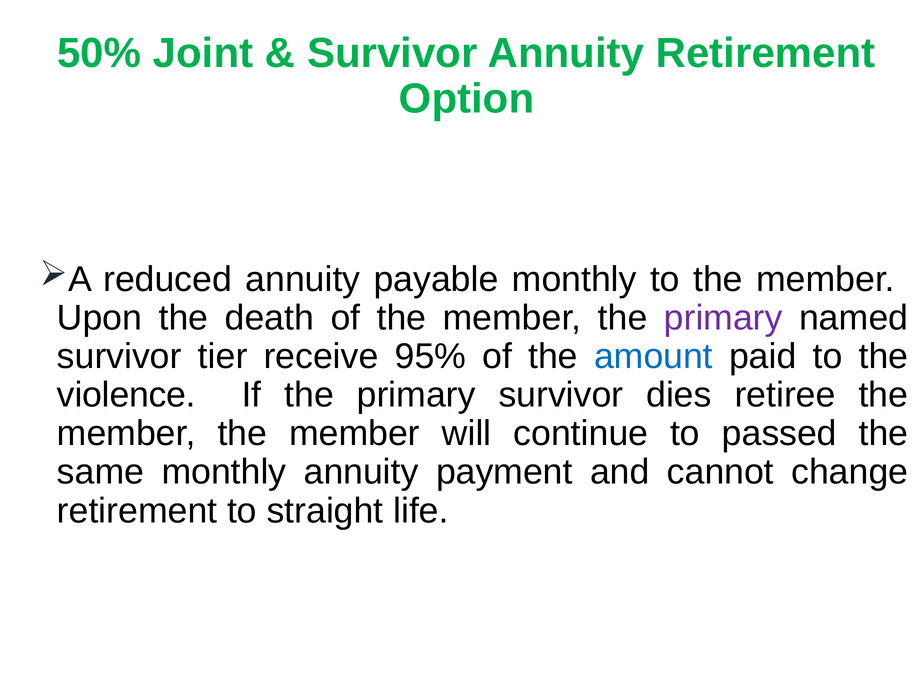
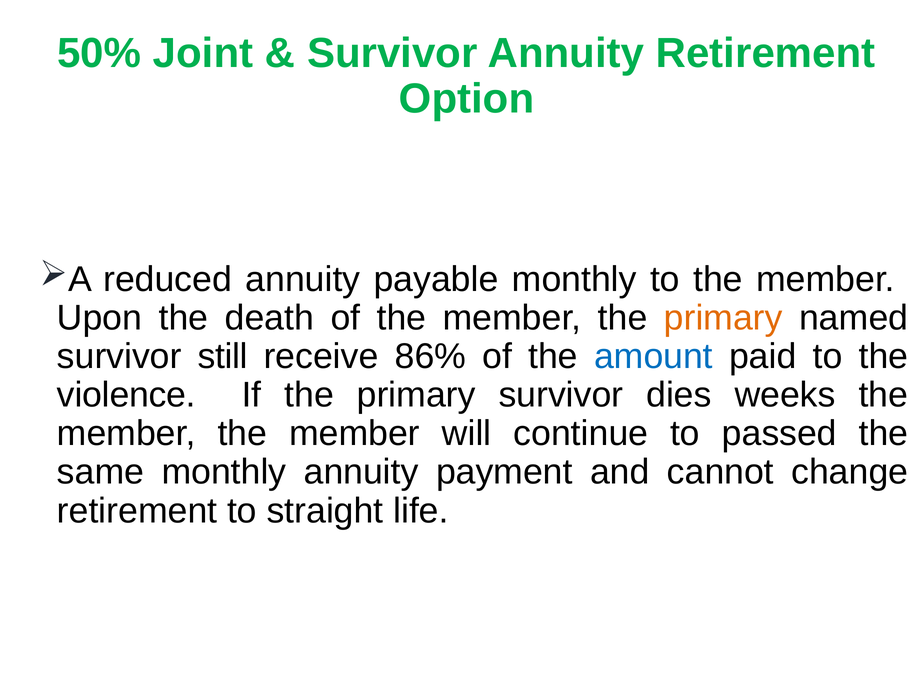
primary colour: purple -> orange (723, 318)
tier: tier -> still (223, 356)
95%: 95% -> 86% (430, 356)
retiree: retiree -> weeks (785, 395)
